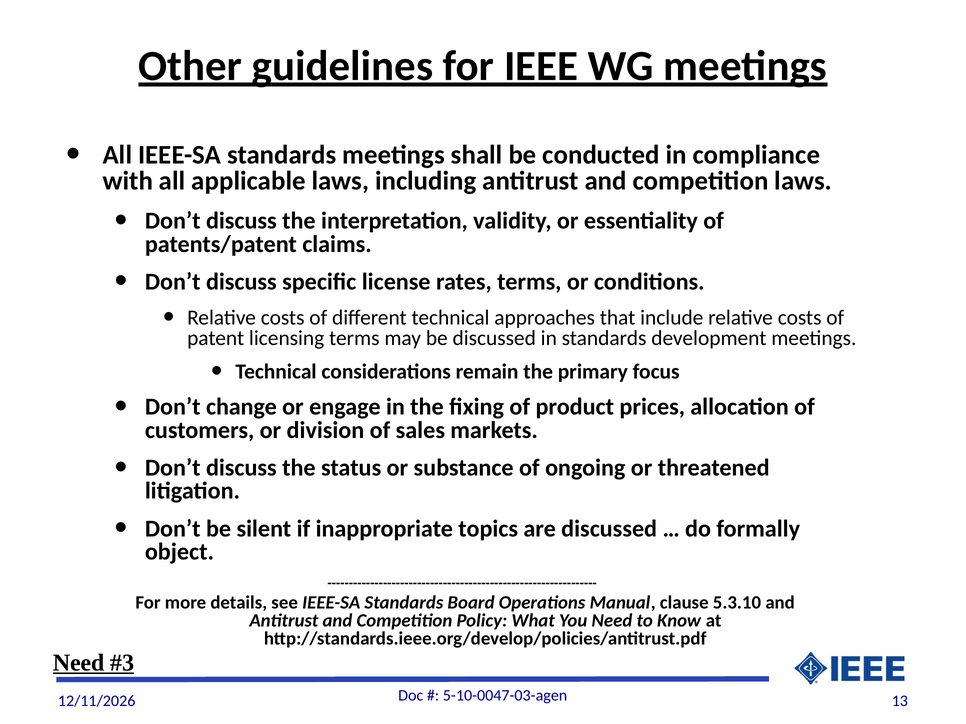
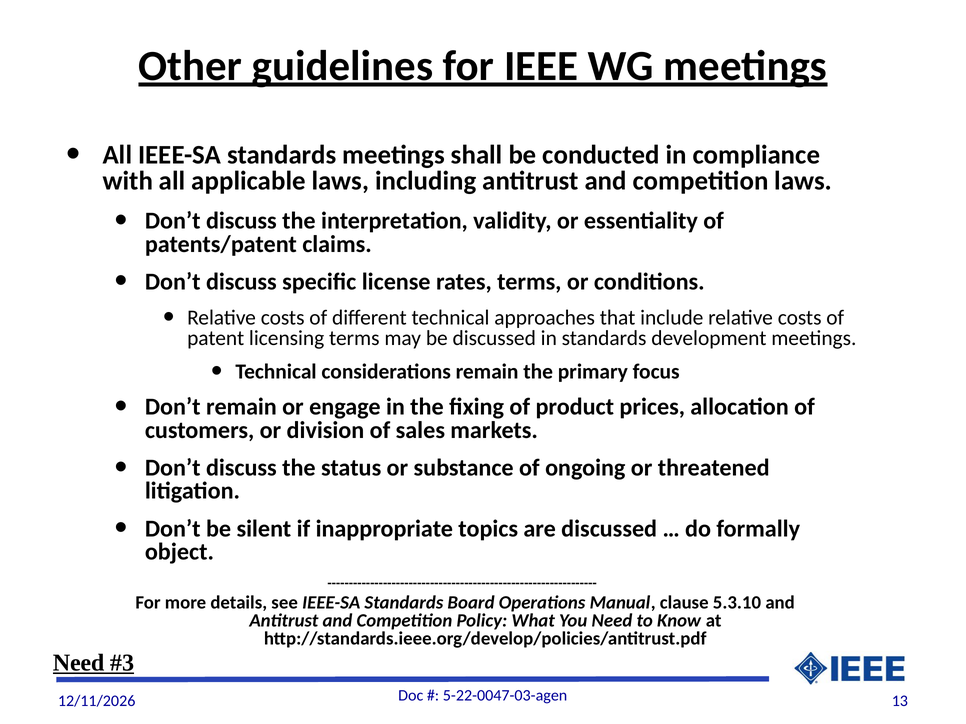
Don’t change: change -> remain (241, 407)
5-10-0047-03-agen: 5-10-0047-03-agen -> 5-22-0047-03-agen (505, 696)
